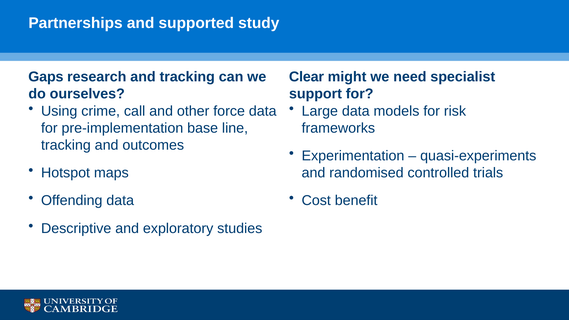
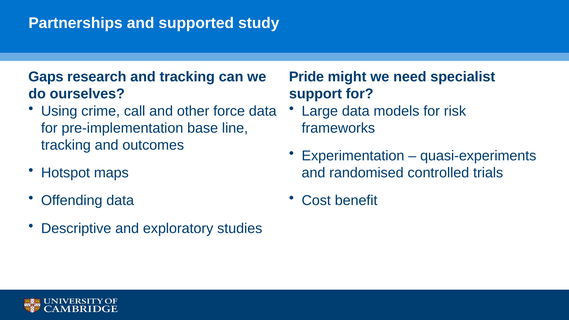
Clear: Clear -> Pride (306, 77)
